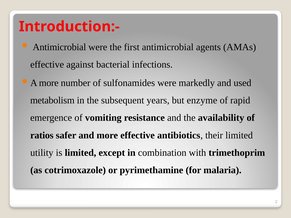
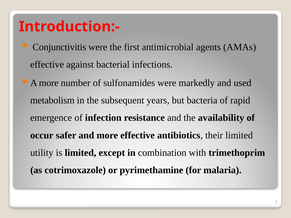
Antimicrobial: Antimicrobial -> Conjunctivitis (59, 47)
enzyme: enzyme -> bacteria (202, 100)
vomiting: vomiting -> infection (103, 118)
ratios: ratios -> occur (42, 135)
